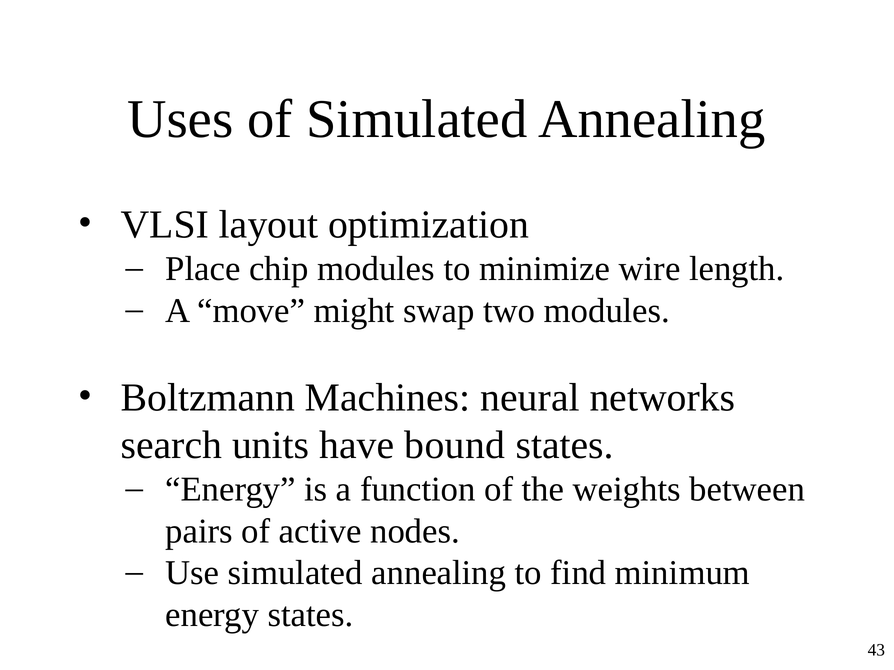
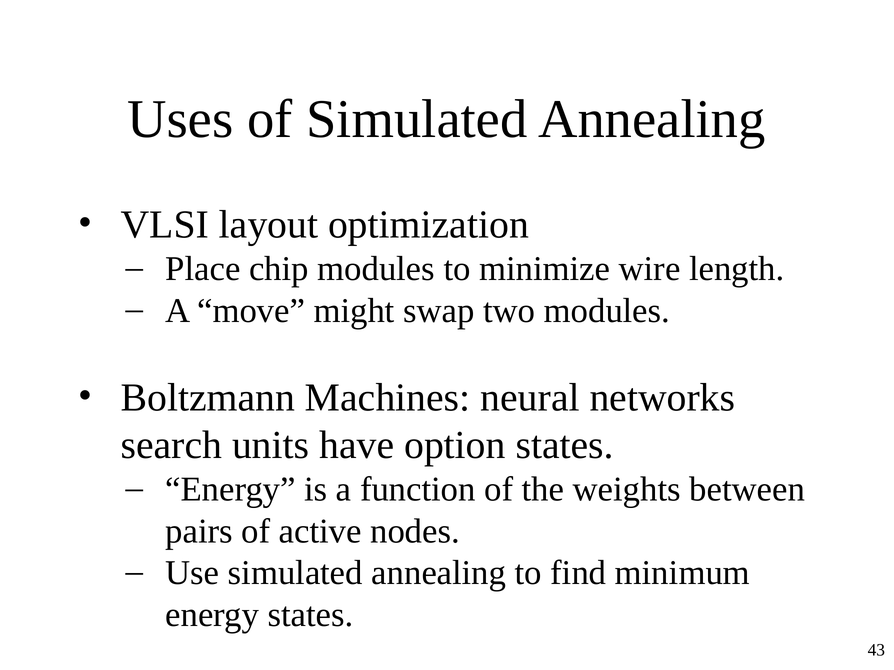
bound: bound -> option (455, 445)
